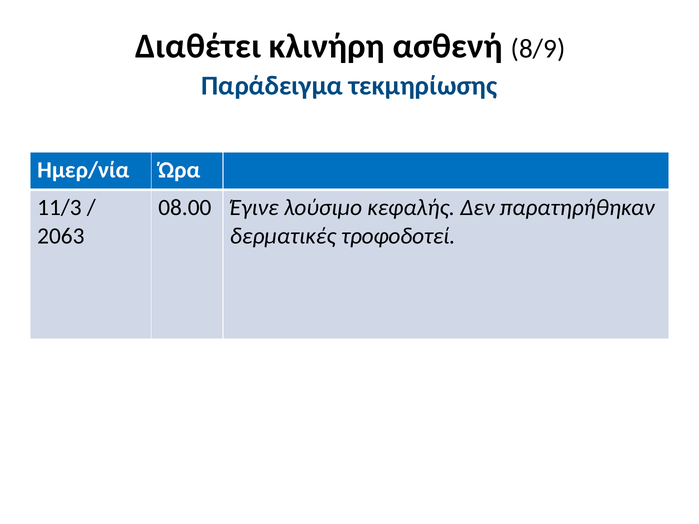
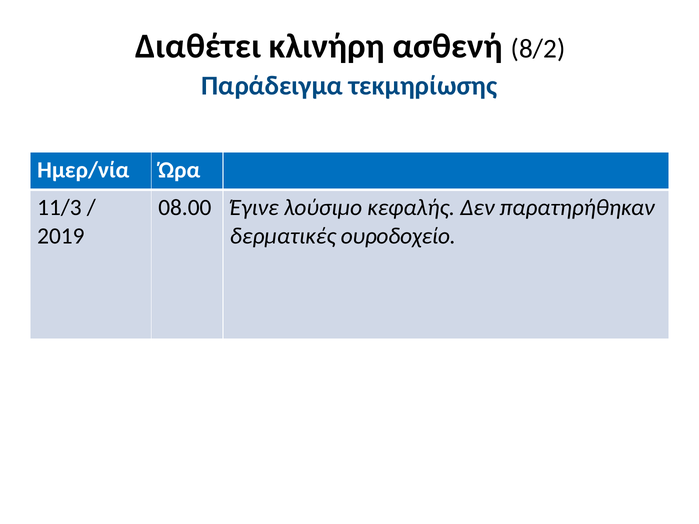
8/9: 8/9 -> 8/2 (538, 49)
2063: 2063 -> 2019 (61, 236)
τροφοδοτεί: τροφοδοτεί -> ουροδοχείο (398, 236)
